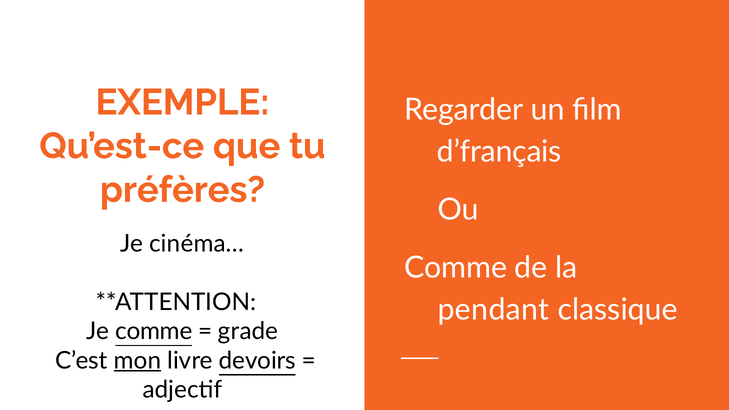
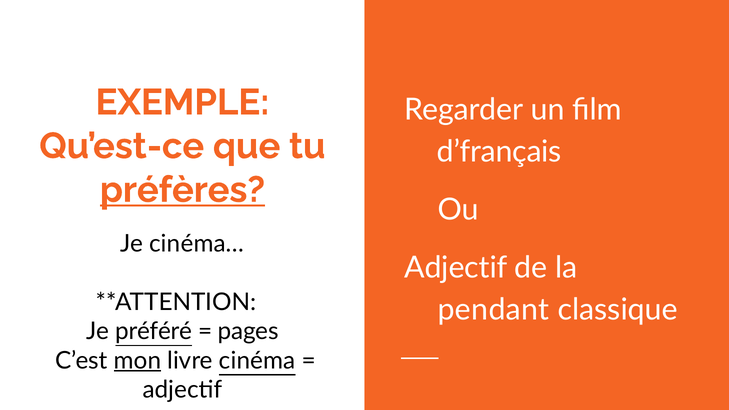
préfères underline: none -> present (182, 190)
Comme: Comme -> Adjectif (456, 268)
Je comme: comme -> préféré (154, 331)
grade: grade -> pages (248, 331)
devoirs: devoirs -> cinéma (257, 361)
